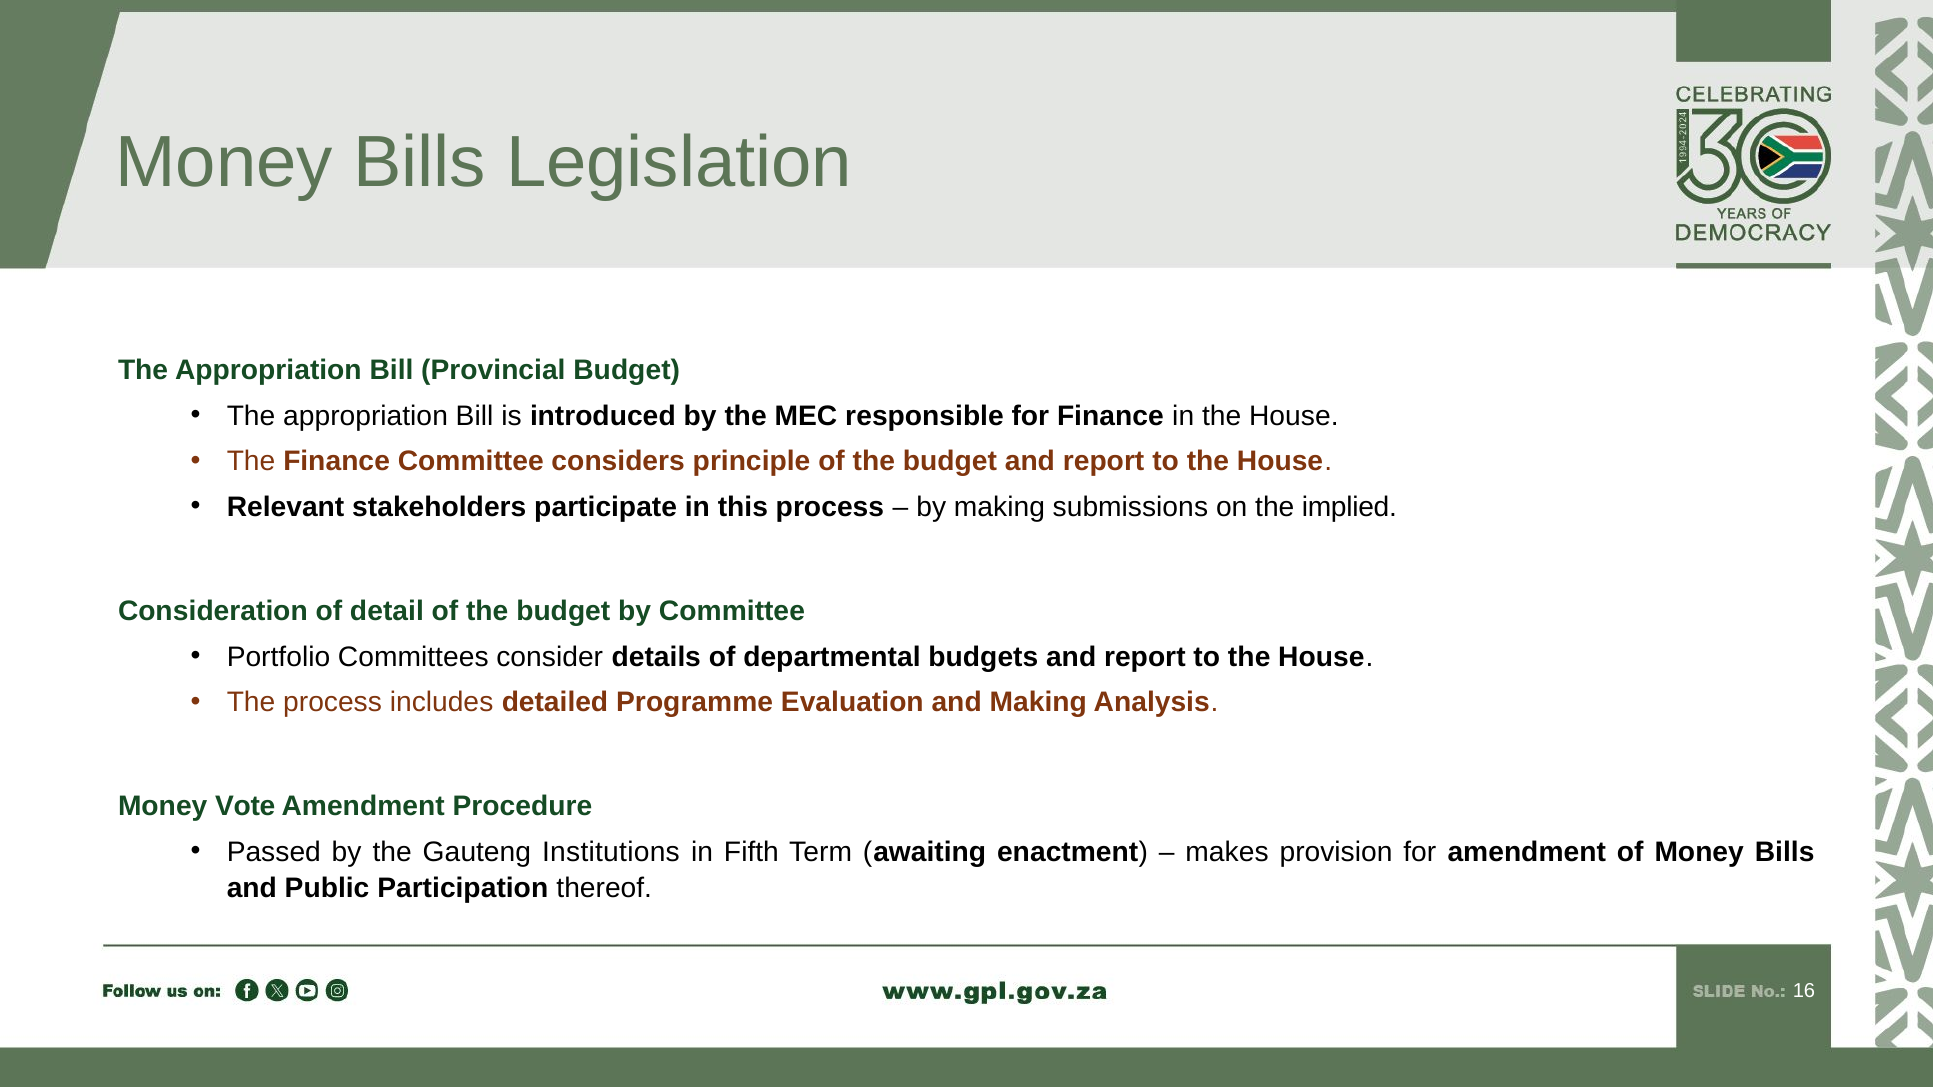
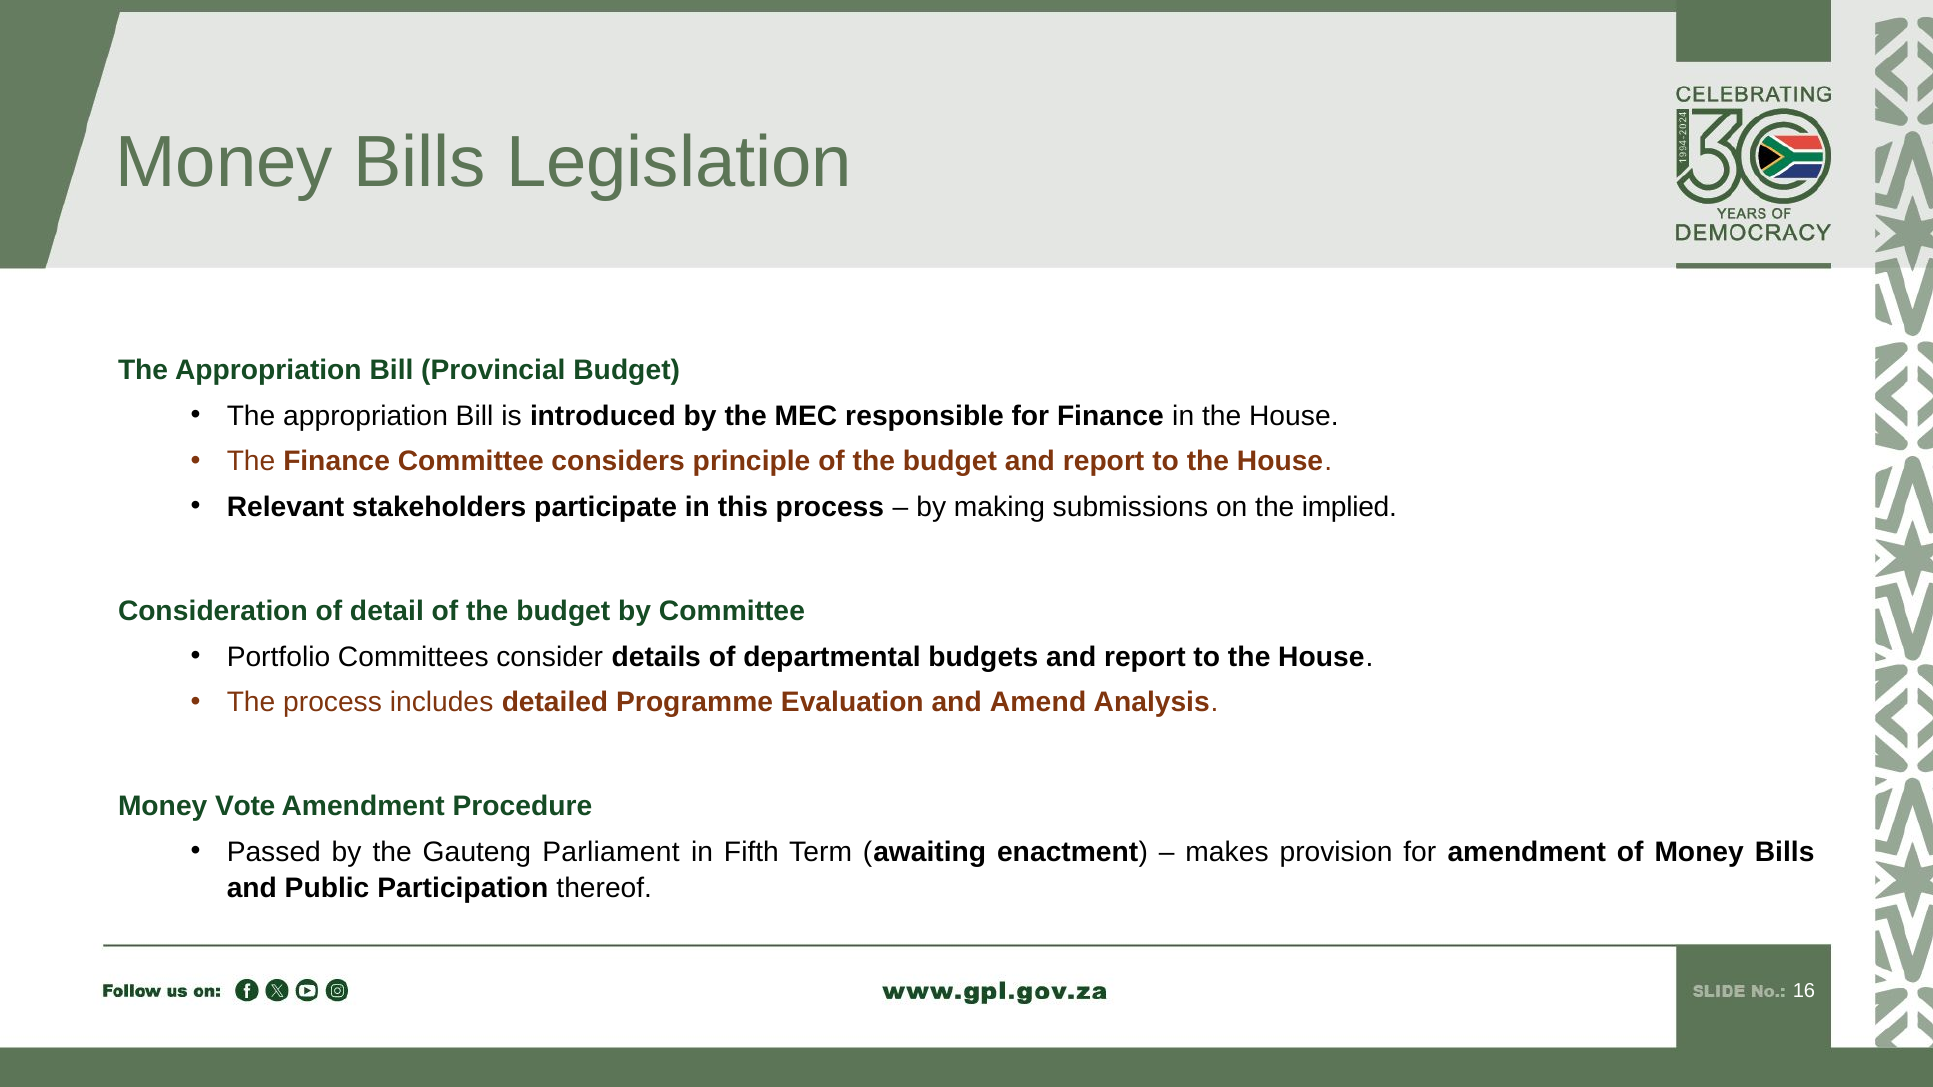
and Making: Making -> Amend (1038, 702)
Institutions: Institutions -> Parliament (611, 852)
